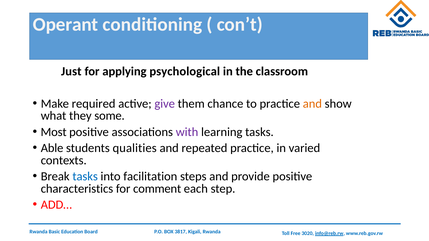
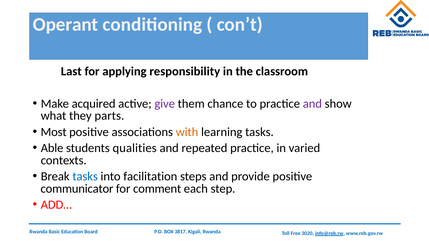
Just: Just -> Last (71, 71)
psychological: psychological -> responsibility (185, 71)
required: required -> acquired (94, 104)
and colour: orange -> purple (312, 104)
some: some -> parts (109, 116)
with colour: purple -> orange (187, 132)
characteristics: characteristics -> communicator (77, 189)
